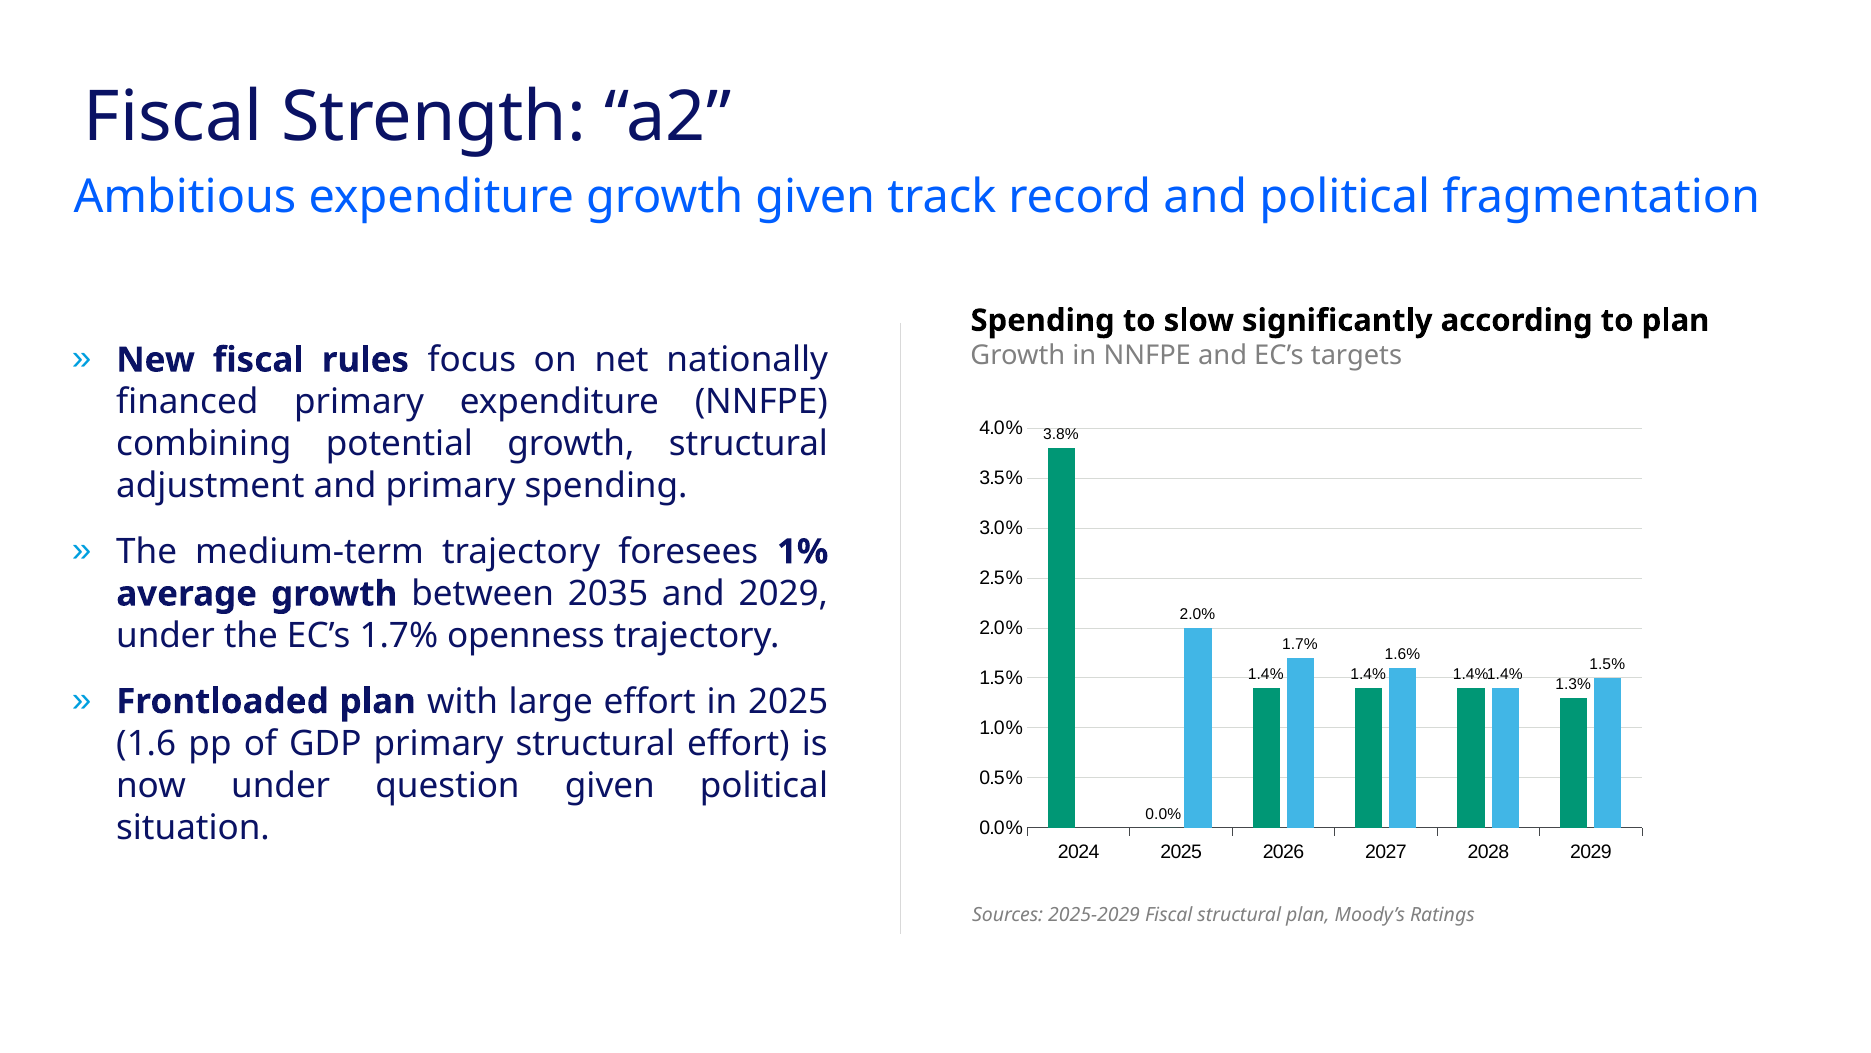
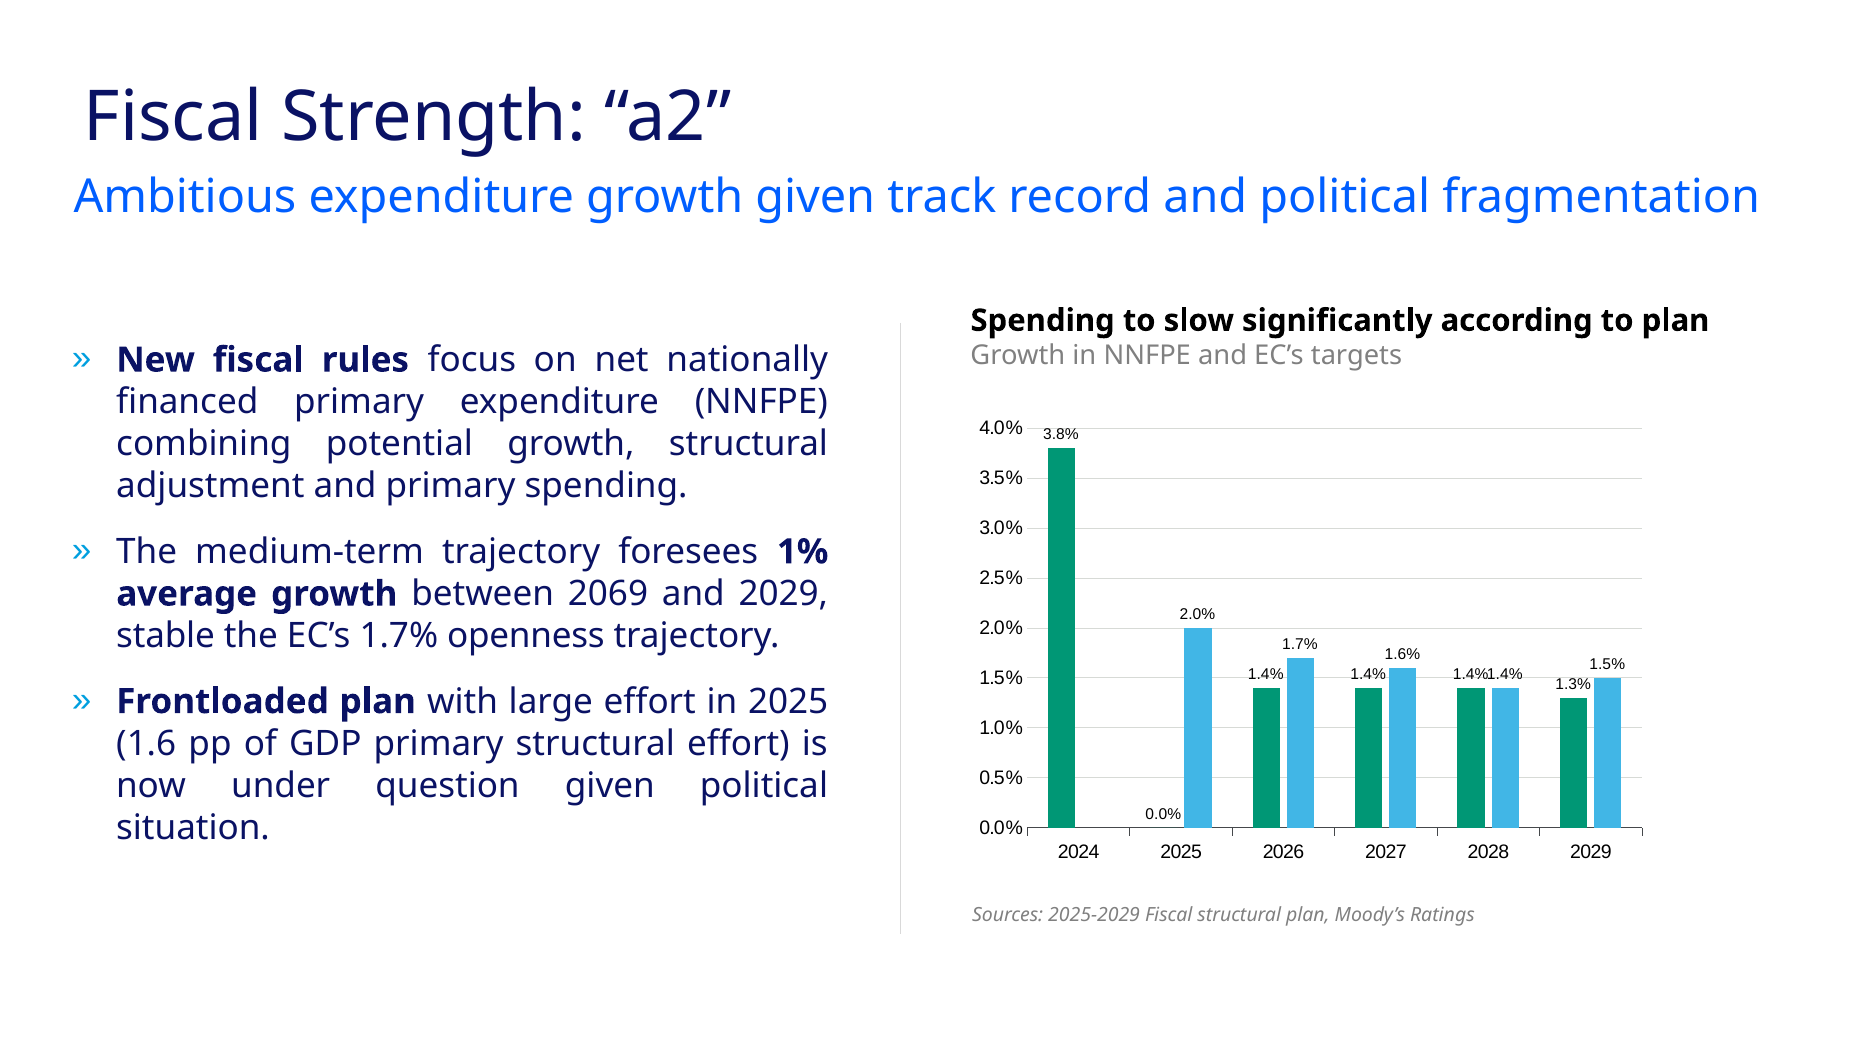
2035: 2035 -> 2069 (608, 594)
under: under -> stable (166, 636)
